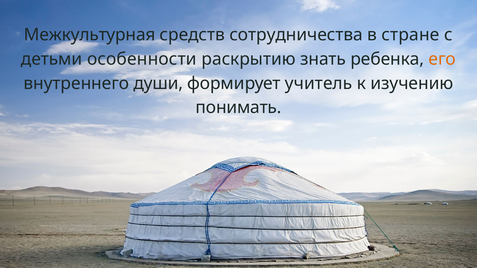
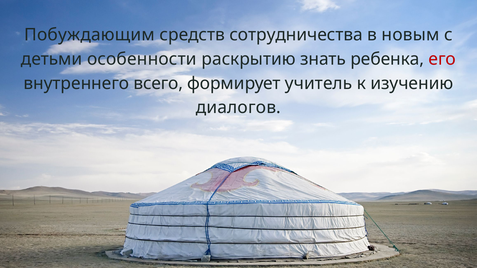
Межкультурная: Межкультурная -> Побуждающим (90, 35)
стране: стране -> новым (411, 35)
его colour: orange -> red (442, 59)
души: души -> всего (158, 83)
понимать: понимать -> диалогов (238, 108)
